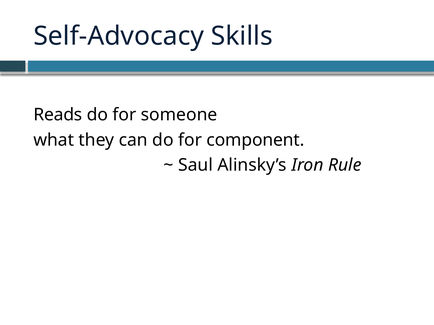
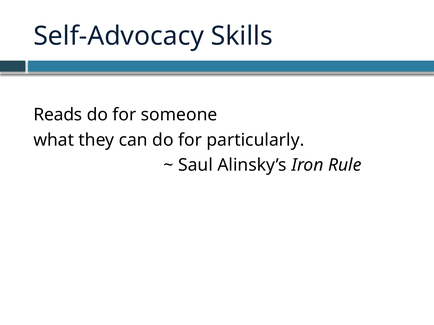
component: component -> particularly (255, 140)
